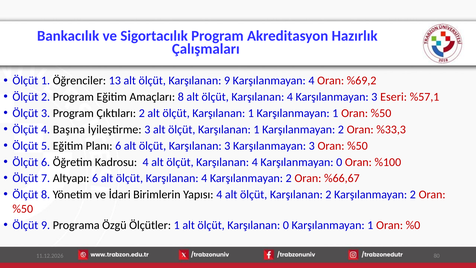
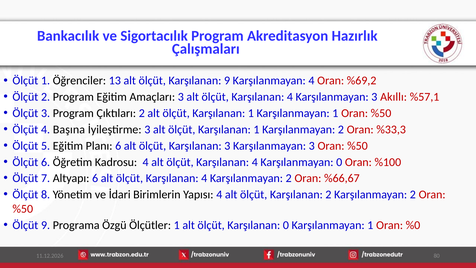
Amaçları 8: 8 -> 3 (181, 97)
Eseri: Eseri -> Akıllı (394, 97)
